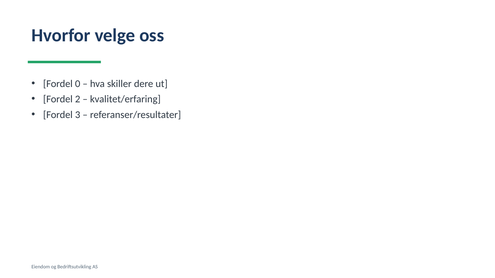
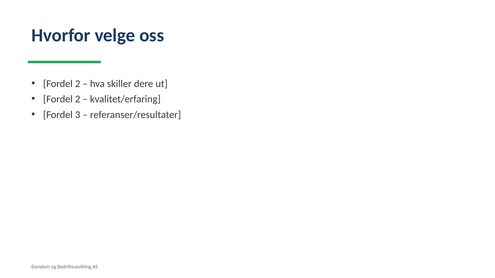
0: 0 -> 2 (78, 84)
